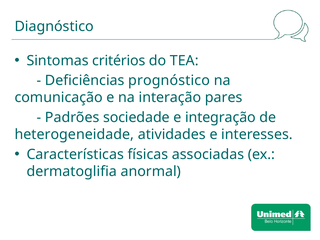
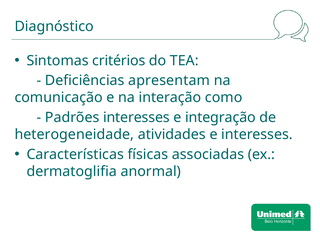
prognóstico: prognóstico -> apresentam (169, 80)
pares: pares -> como (224, 98)
Padrões sociedade: sociedade -> interesses (136, 117)
